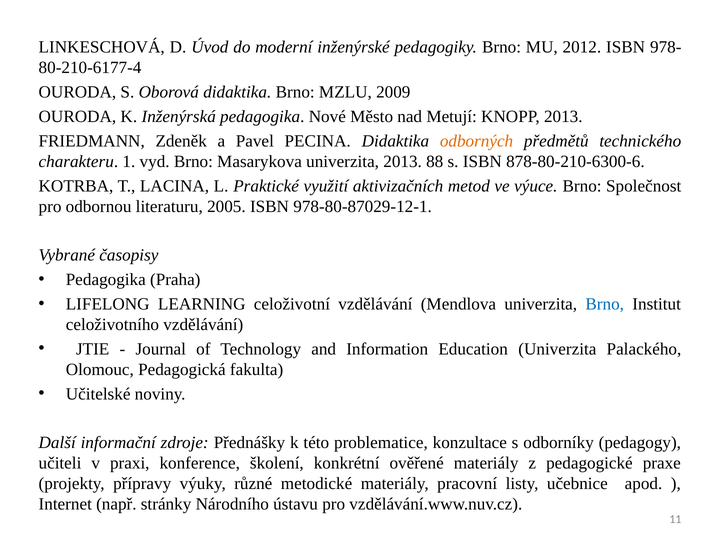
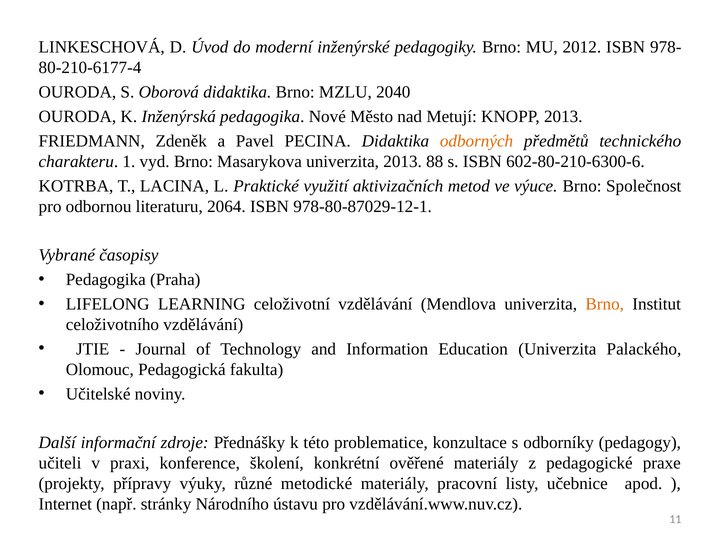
2009: 2009 -> 2040 (393, 92)
878-80-210-6300-6: 878-80-210-6300-6 -> 602-80-210-6300-6 (575, 161)
2005: 2005 -> 2064 (226, 206)
Brno colour: blue -> orange (605, 304)
